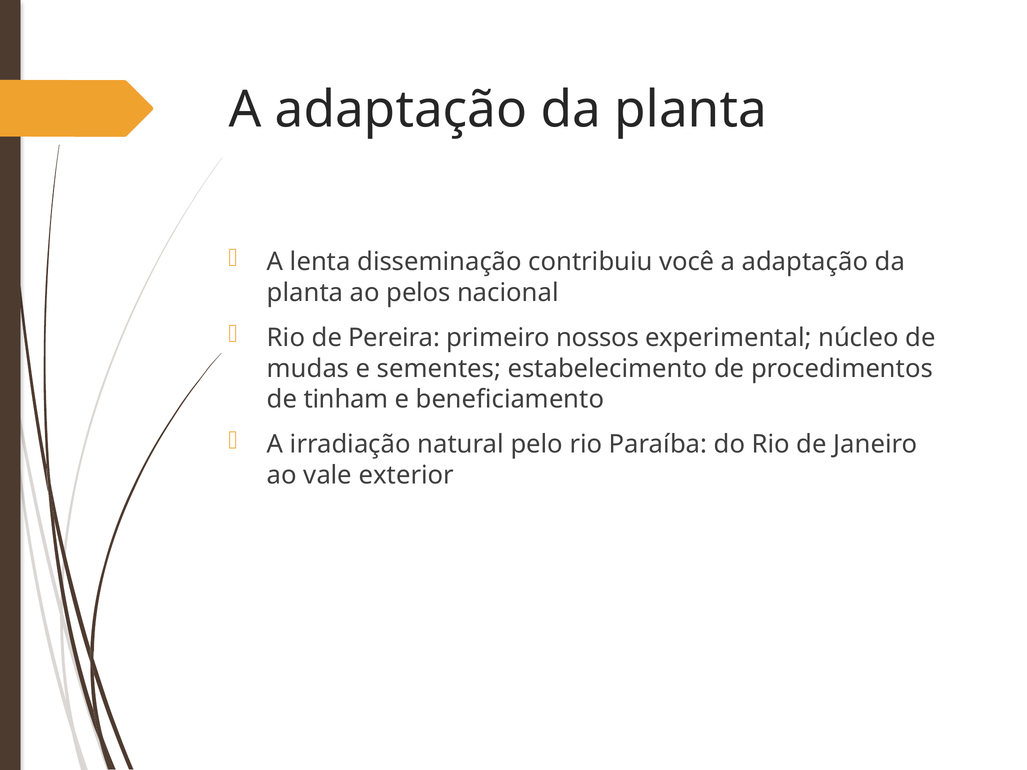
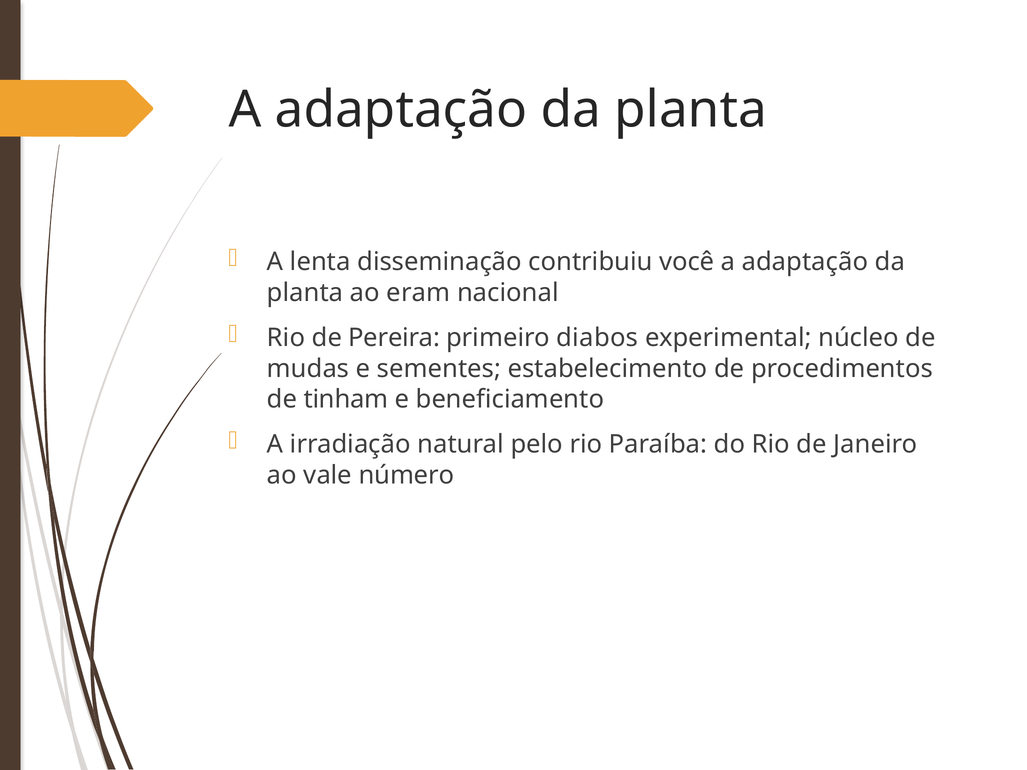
pelos: pelos -> eram (418, 293)
nossos: nossos -> diabos (597, 338)
exterior: exterior -> número (406, 475)
